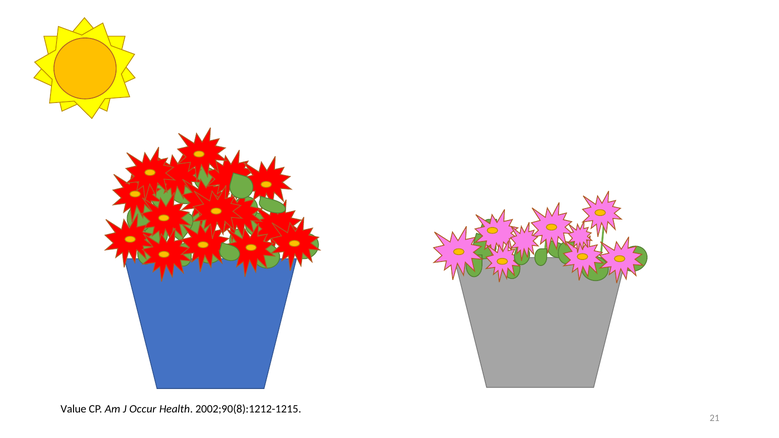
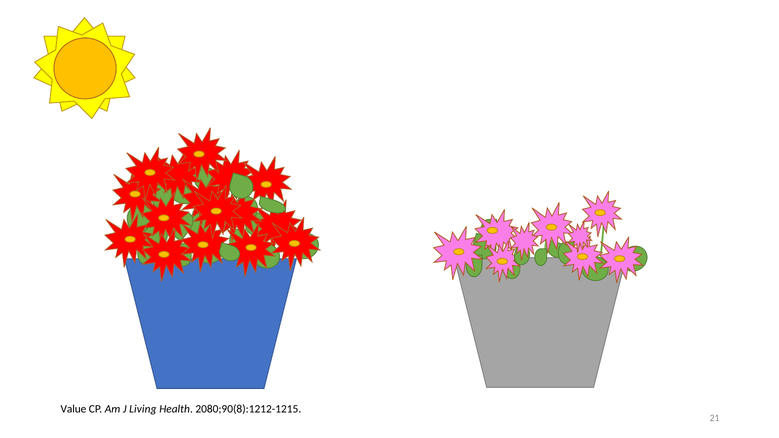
Occur: Occur -> Living (143, 409)
2002;90(8):1212-1215: 2002;90(8):1212-1215 -> 2080;90(8):1212-1215 (248, 409)
